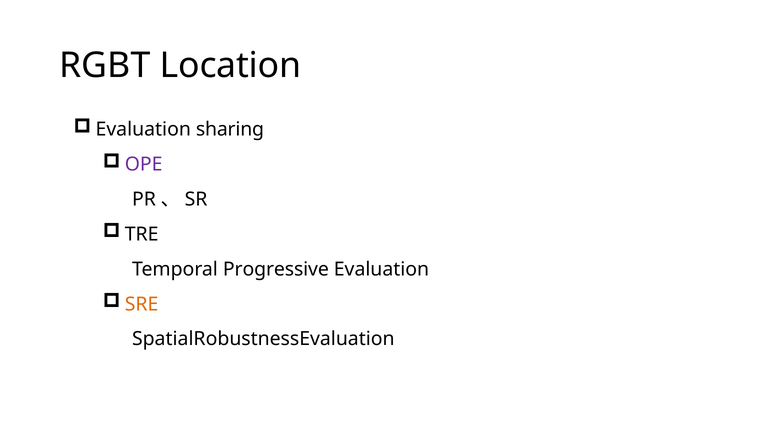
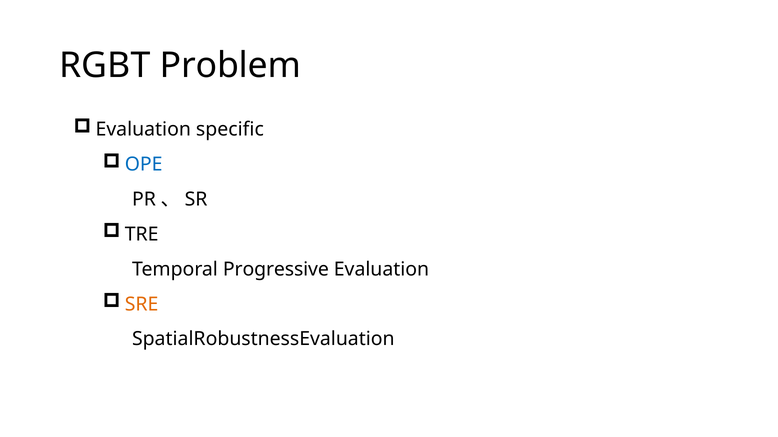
Location: Location -> Problem (230, 65)
sharing: sharing -> specific (230, 130)
OPE colour: purple -> blue (144, 165)
